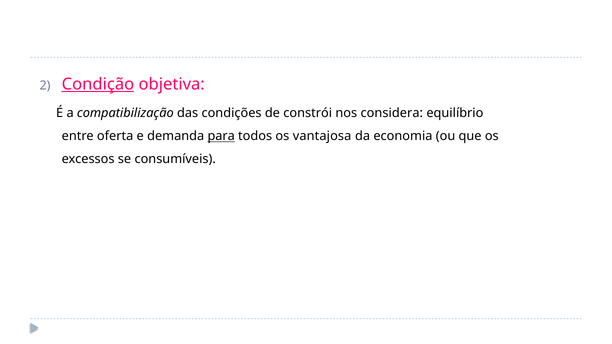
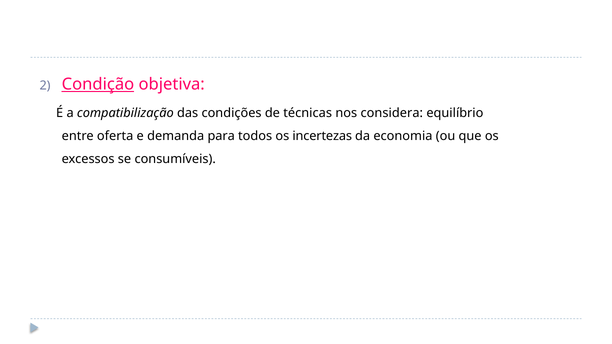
constrói: constrói -> técnicas (308, 113)
para underline: present -> none (221, 136)
vantajosa: vantajosa -> incertezas (322, 136)
